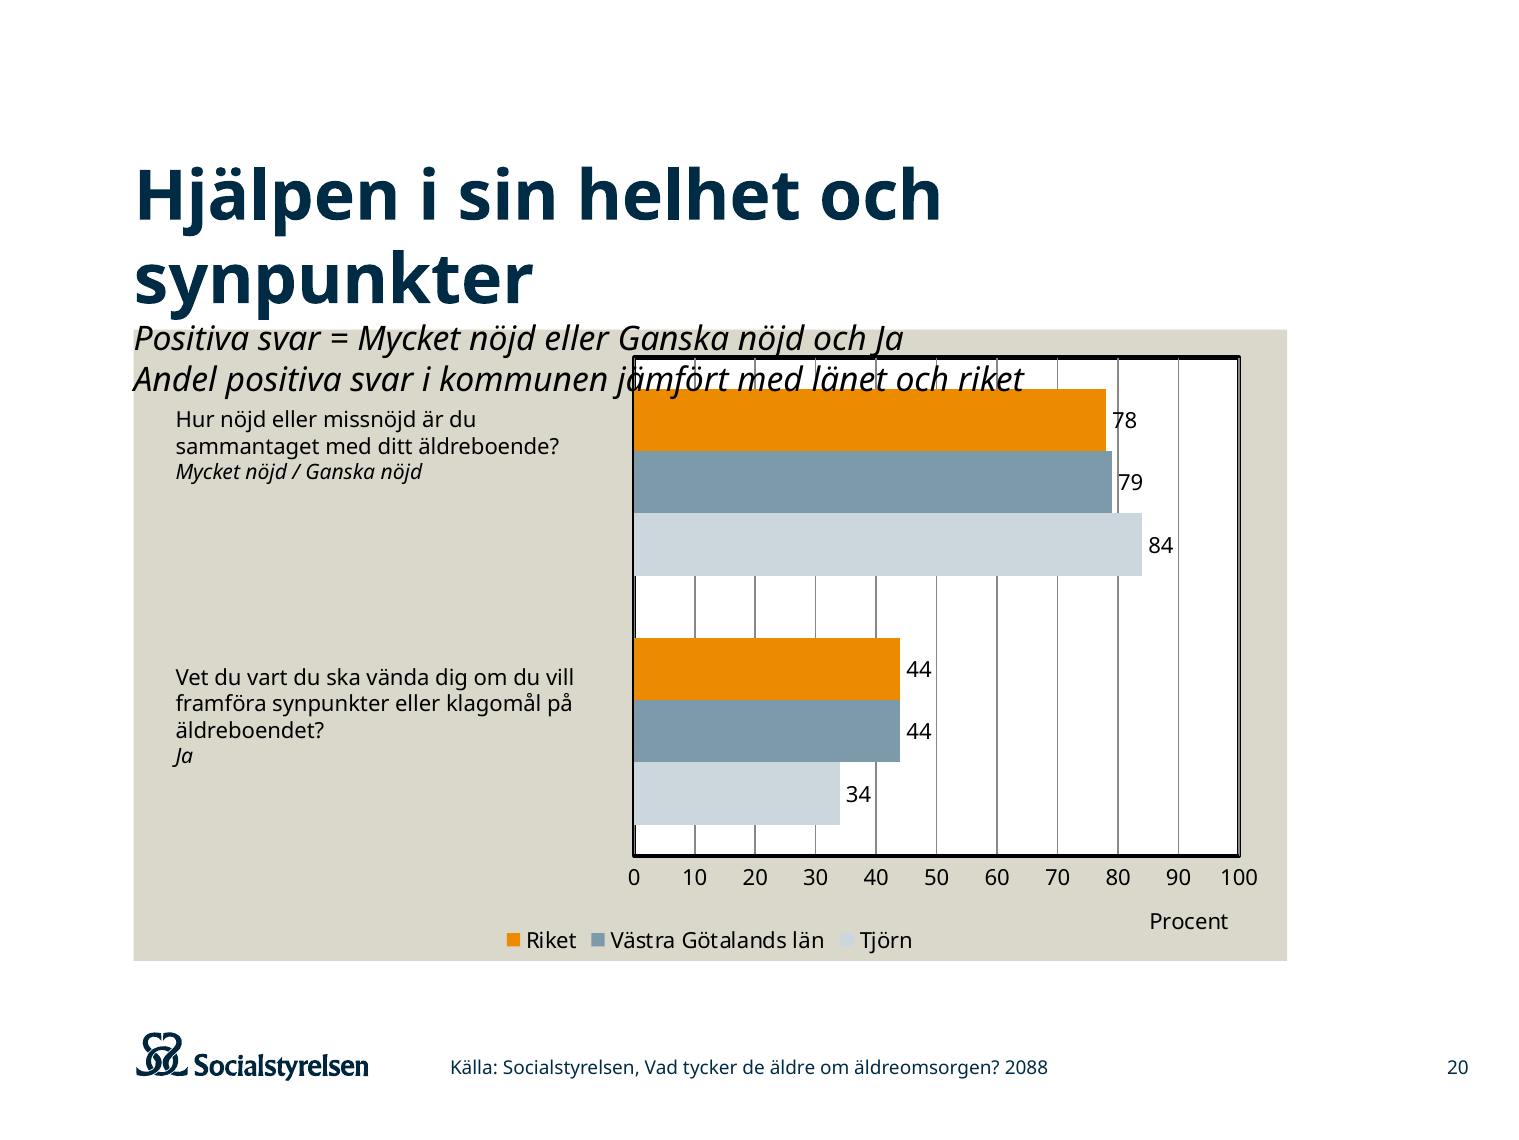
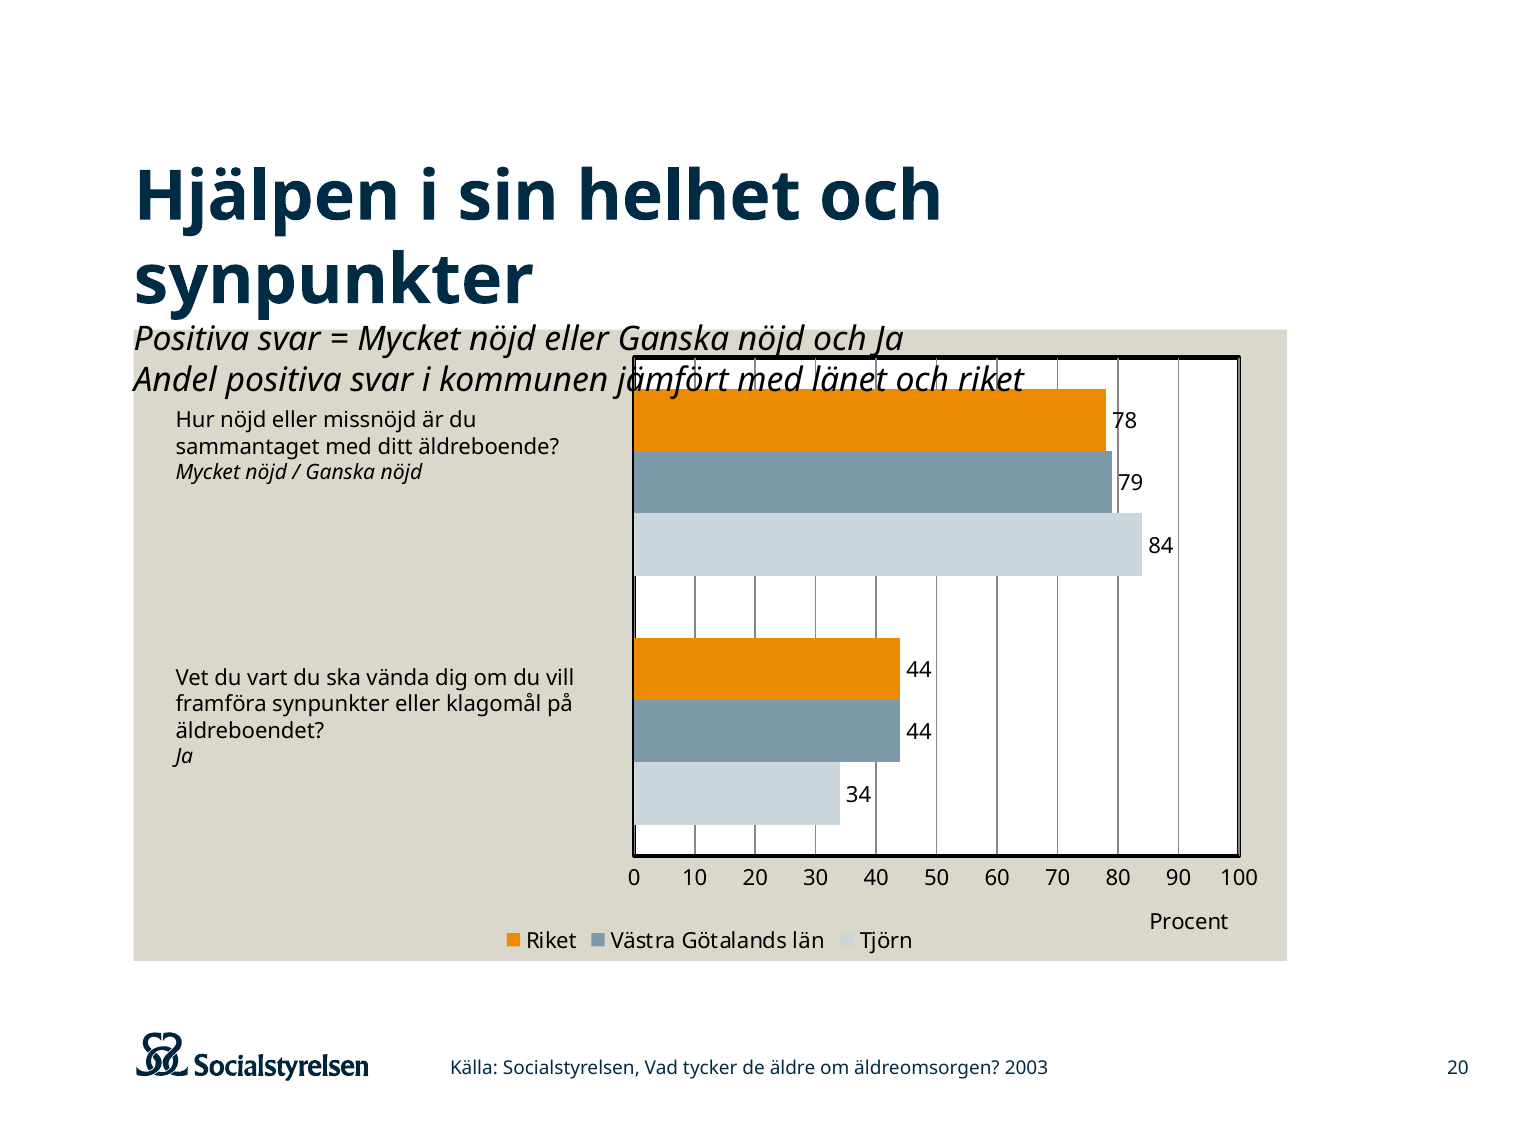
2088: 2088 -> 2003 (1027, 1068)
